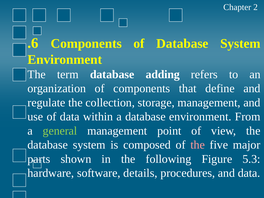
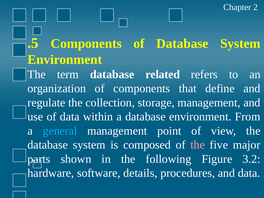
.6: .6 -> .5 (33, 43)
adding: adding -> related (163, 74)
general colour: light green -> light blue (60, 131)
5.3: 5.3 -> 3.2 (251, 159)
